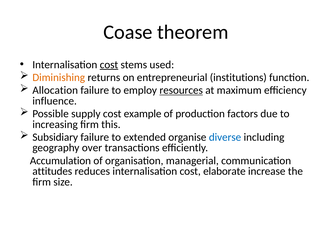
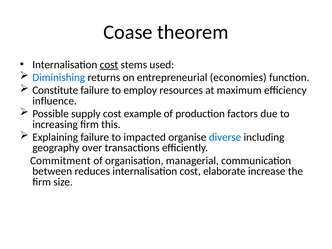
Diminishing colour: orange -> blue (59, 77)
institutions: institutions -> economies (238, 77)
Allocation: Allocation -> Constitute (55, 90)
resources underline: present -> none (181, 90)
Subsidiary: Subsidiary -> Explaining (55, 137)
extended: extended -> impacted (145, 137)
Accumulation: Accumulation -> Commitment (60, 161)
attitudes: attitudes -> between (52, 171)
